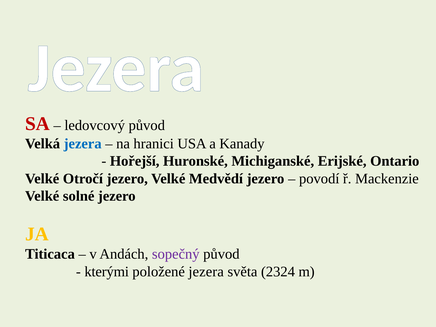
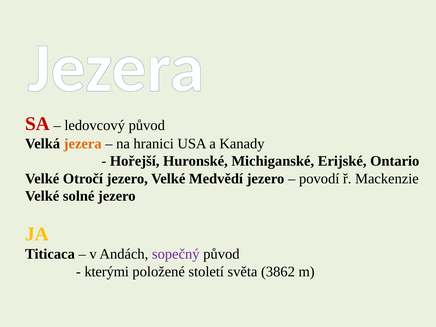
jezera colour: blue -> orange (83, 144)
položené jezera: jezera -> století (206, 272)
2324: 2324 -> 3862 (278, 272)
